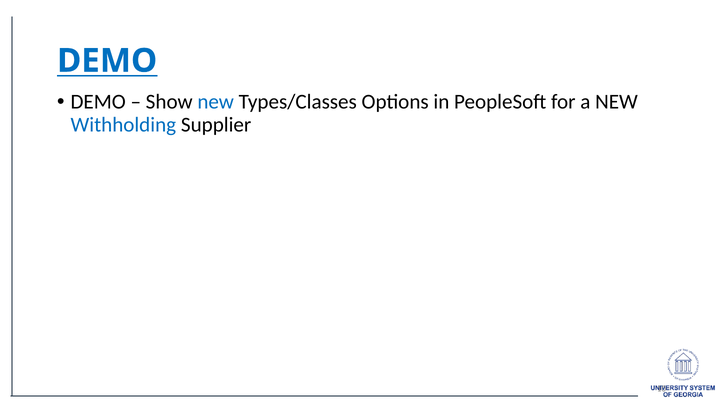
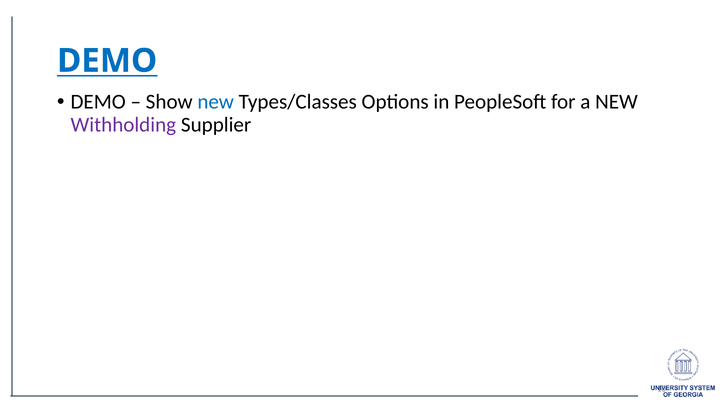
Withholding colour: blue -> purple (123, 125)
